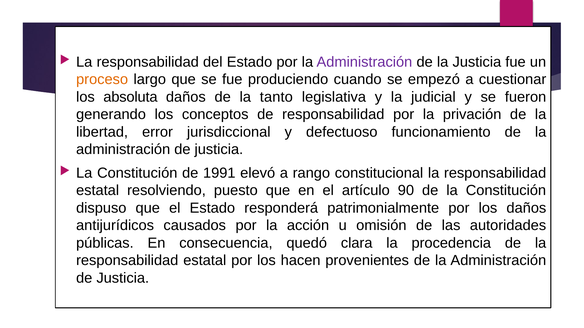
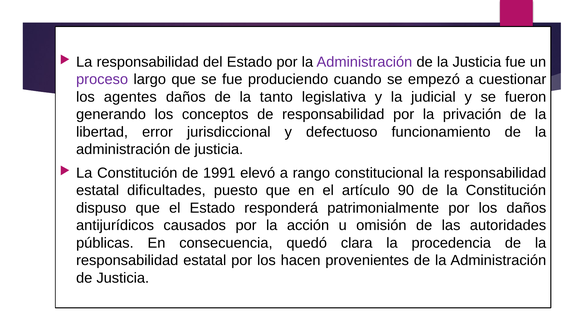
proceso colour: orange -> purple (102, 80)
absoluta: absoluta -> agentes (130, 97)
resolviendo: resolviendo -> dificultades (166, 191)
